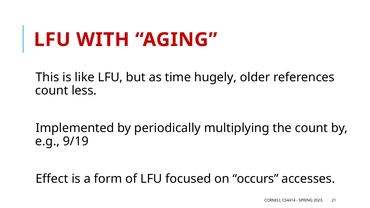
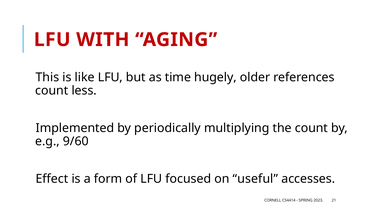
9/19: 9/19 -> 9/60 (76, 141)
occurs: occurs -> useful (255, 179)
